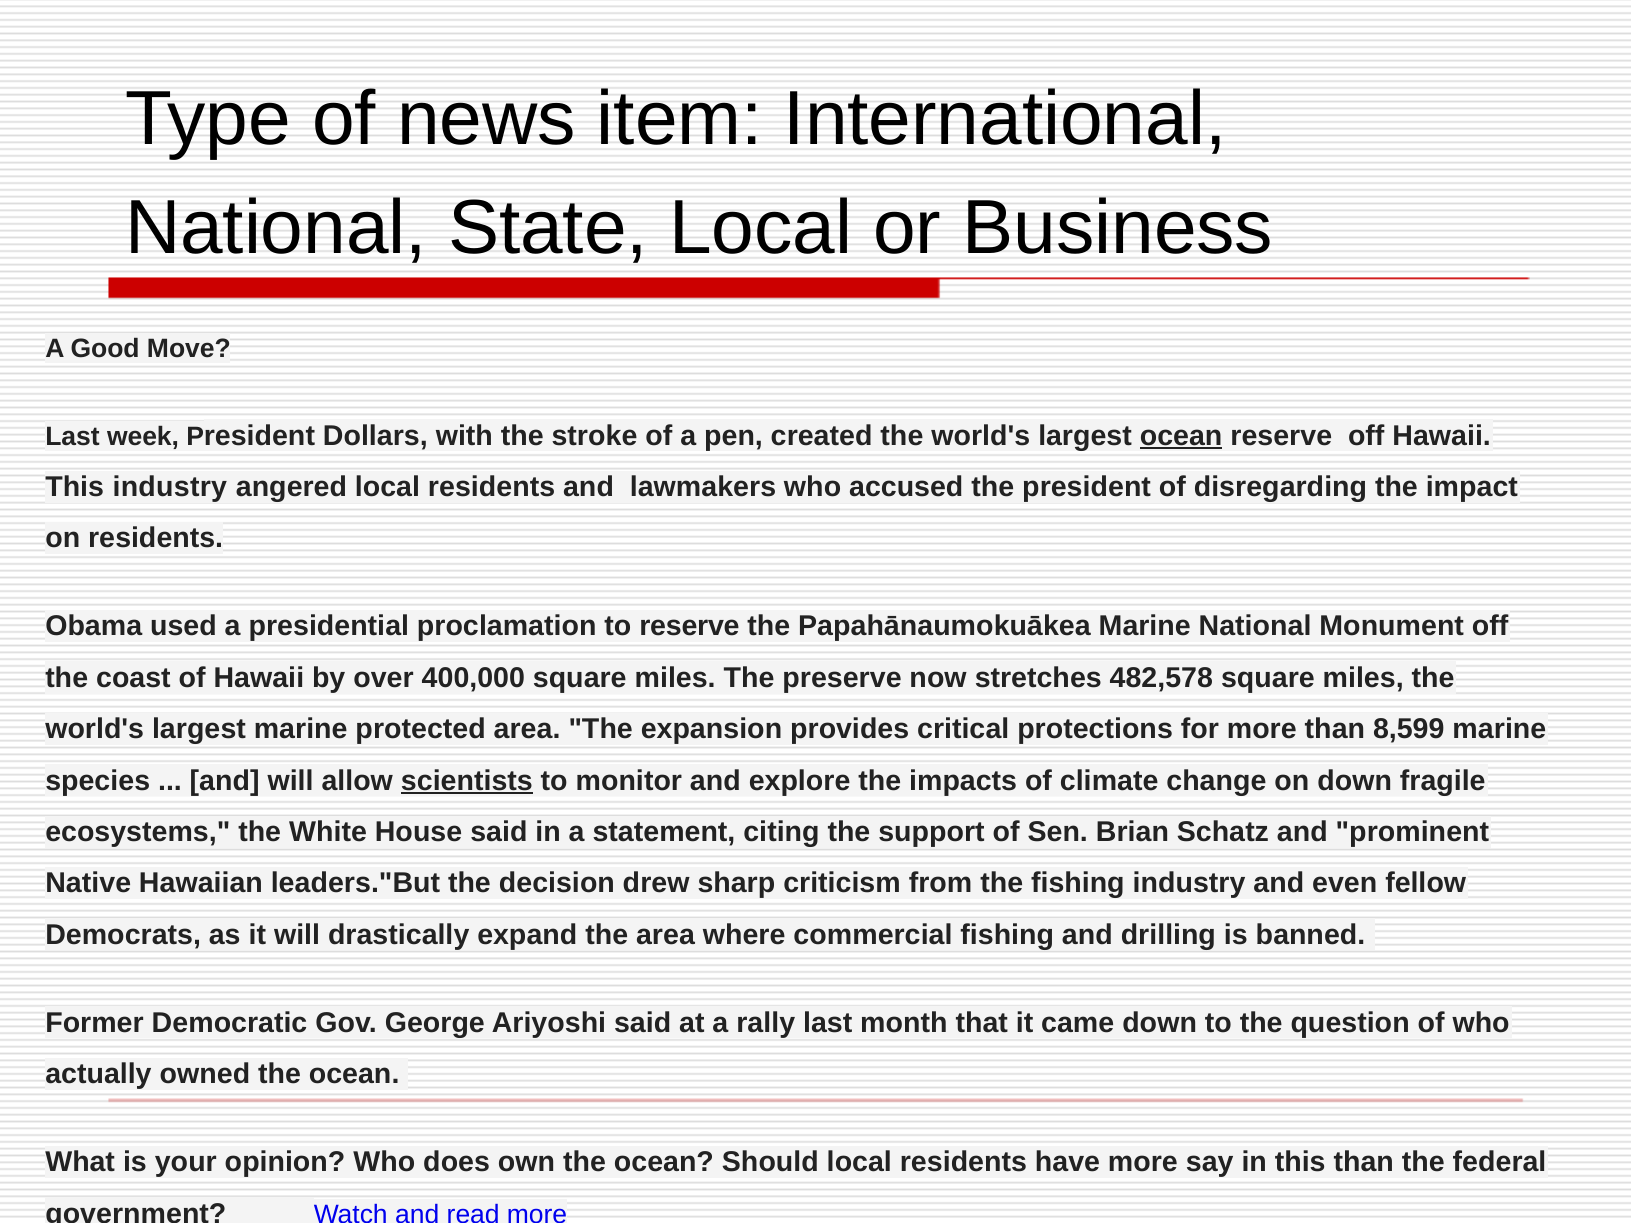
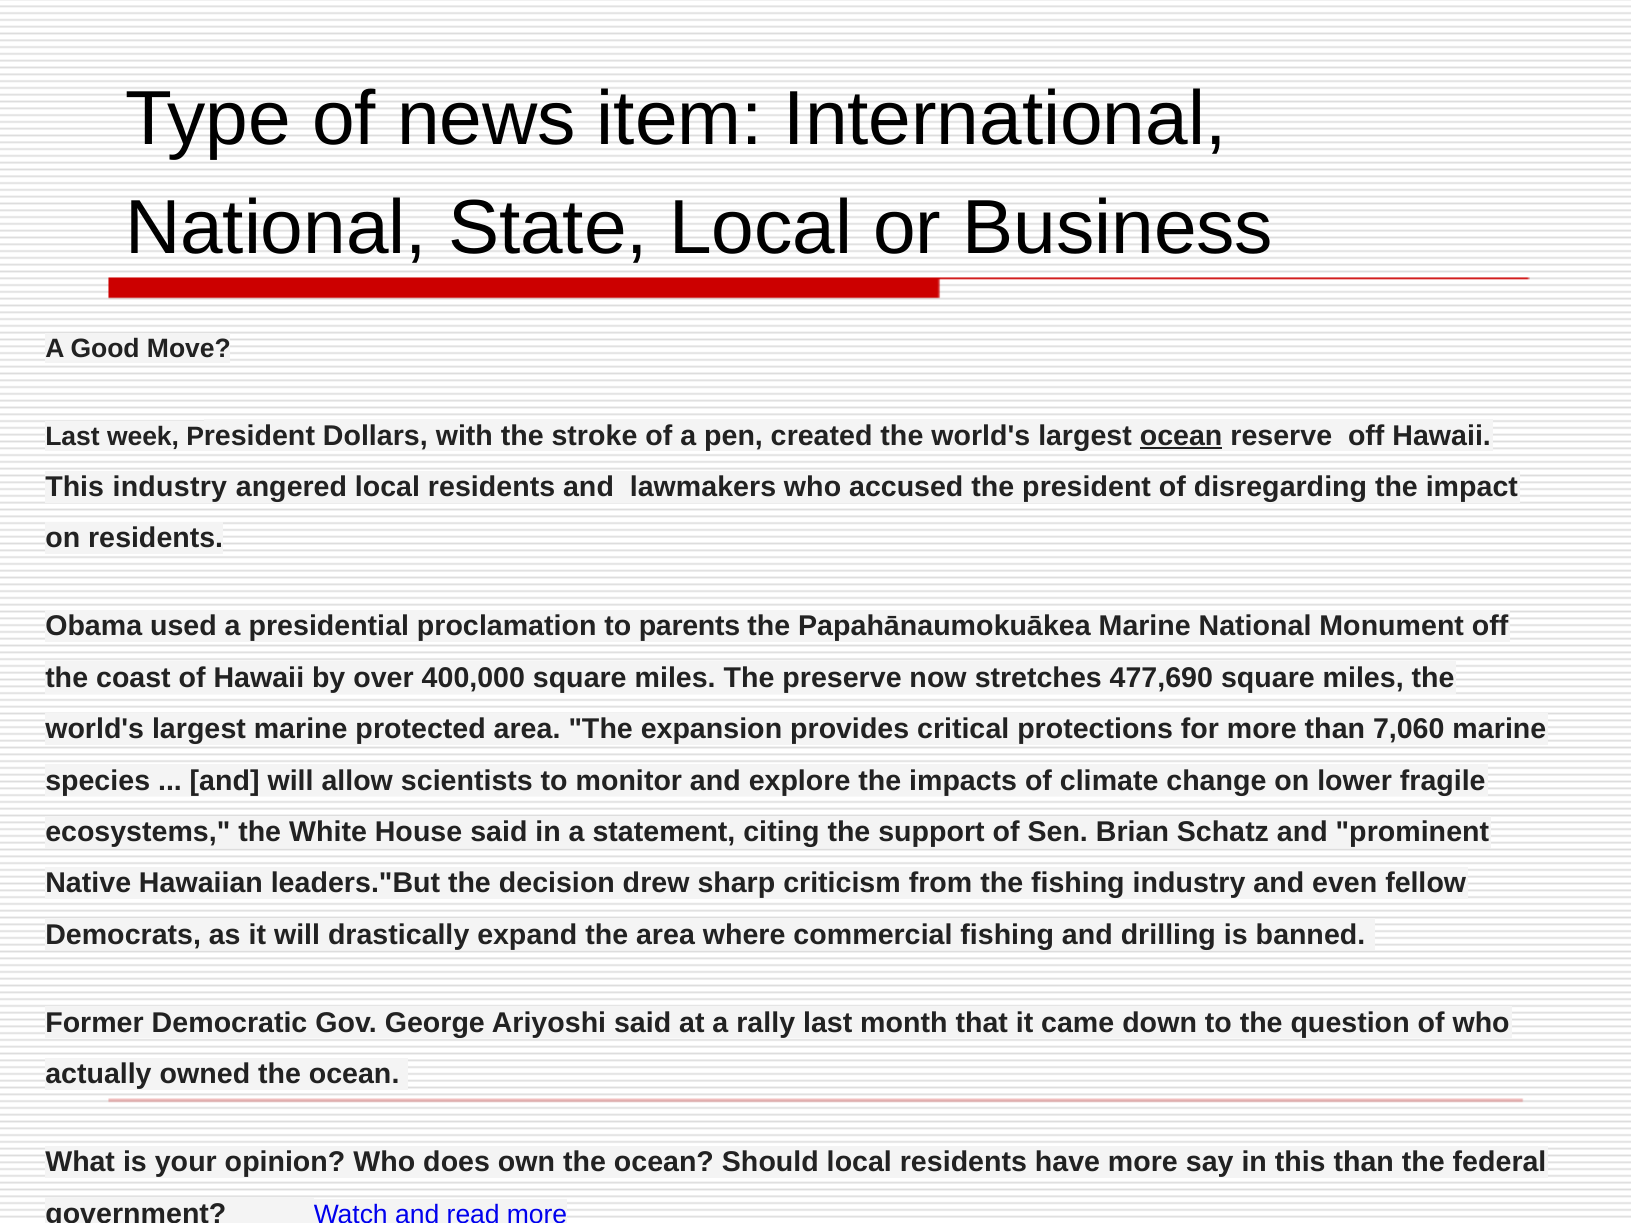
to reserve: reserve -> parents (689, 627)
482,578: 482,578 -> 477,690 (1161, 678)
8,599: 8,599 -> 7,060 (1409, 729)
scientists underline: present -> none (467, 781)
on down: down -> lower (1355, 781)
